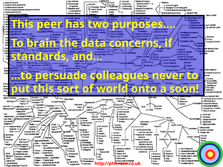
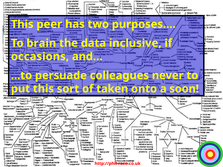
concerns: concerns -> inclusive (135, 43)
standards: standards -> occasions (40, 57)
world: world -> taken (112, 89)
